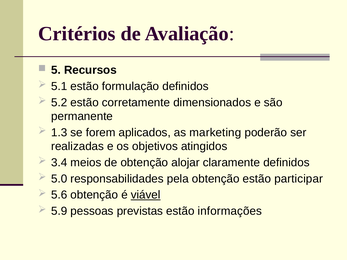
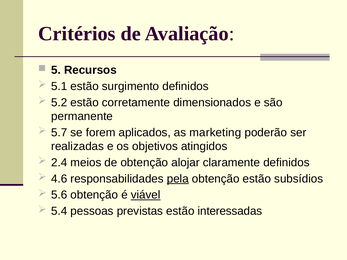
formulação: formulação -> surgimento (131, 86)
1.3: 1.3 -> 5.7 (59, 133)
3.4: 3.4 -> 2.4 (59, 163)
5.0: 5.0 -> 4.6 (59, 179)
pela underline: none -> present (178, 179)
participar: participar -> subsídios (299, 179)
5.9: 5.9 -> 5.4 (59, 211)
informações: informações -> interessadas (230, 211)
